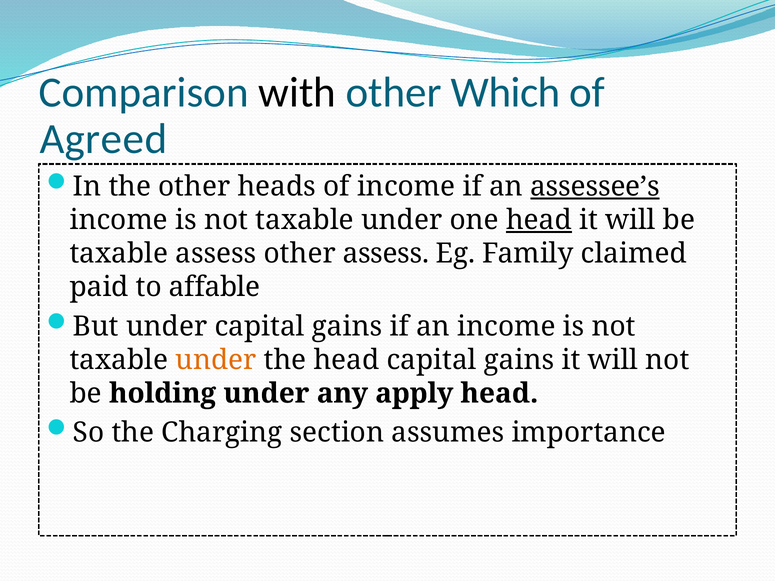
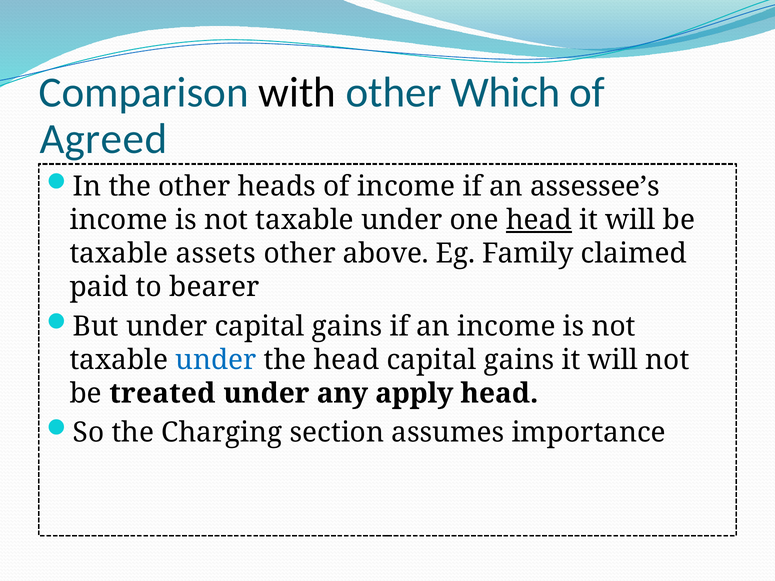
assessee’s underline: present -> none (595, 187)
taxable assess: assess -> assets (216, 254)
other assess: assess -> above (386, 254)
affable: affable -> bearer (214, 287)
under colour: orange -> blue (216, 360)
holding: holding -> treated (162, 394)
